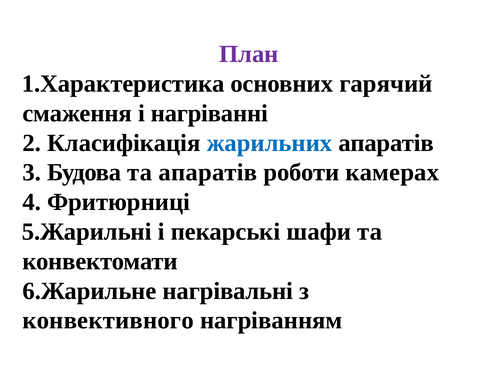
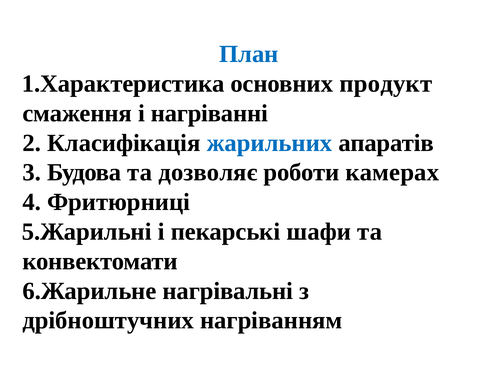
План colour: purple -> blue (249, 54)
гарячий: гарячий -> продукт (386, 84)
та апаратів: апаратів -> дозволяє (208, 173)
конвективного: конвективного -> дрібноштучних (108, 321)
